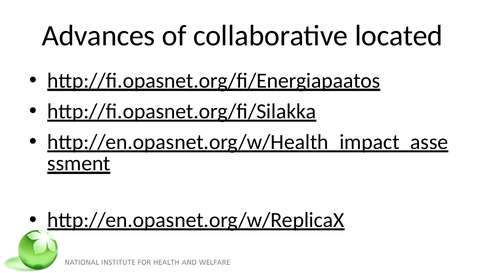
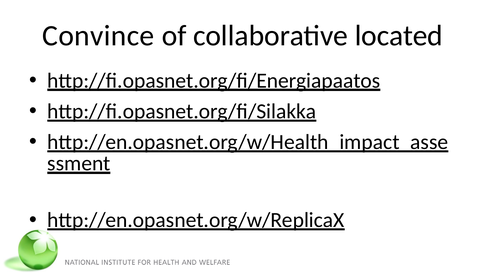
Advances: Advances -> Convince (98, 36)
